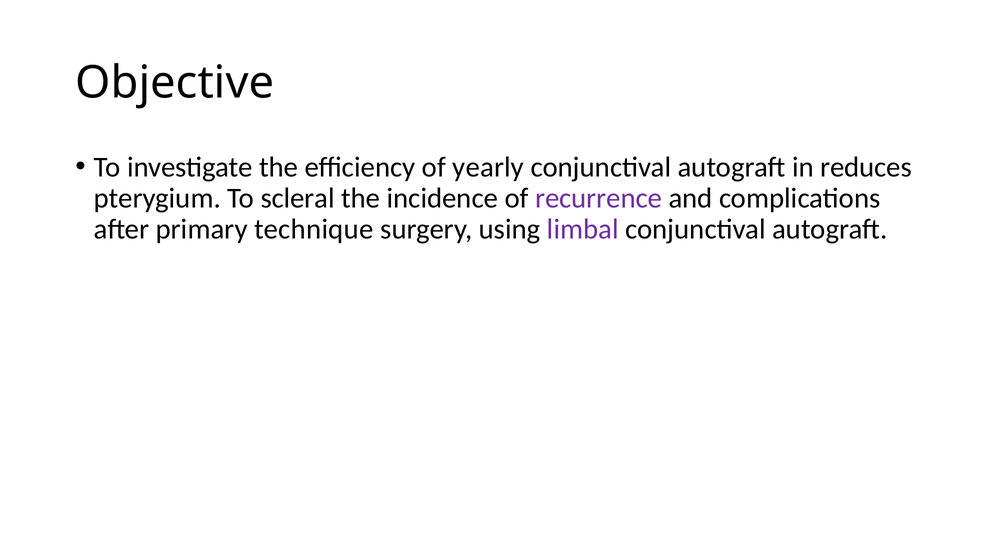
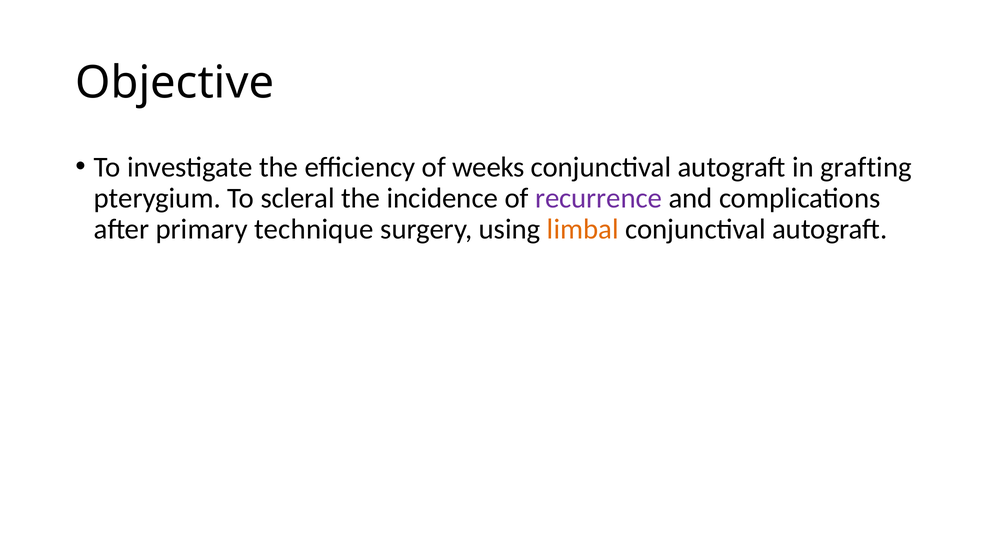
yearly: yearly -> weeks (488, 167)
reduces: reduces -> grafting (866, 167)
limbal colour: purple -> orange (583, 230)
